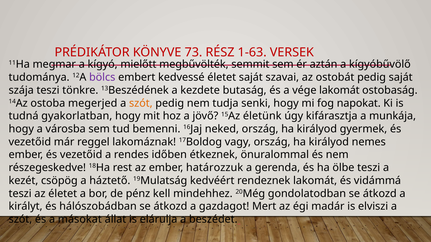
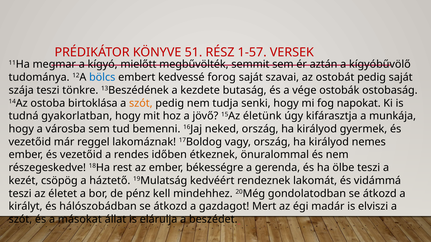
73: 73 -> 51 (193, 52)
1-63: 1-63 -> 1-57 (252, 52)
bölcs colour: purple -> blue (102, 77)
kedvessé életet: életet -> forog (222, 77)
vége lakomát: lakomát -> ostobák (339, 90)
megerjed: megerjed -> birtoklása (93, 103)
határozzuk: határozzuk -> békességre (215, 168)
